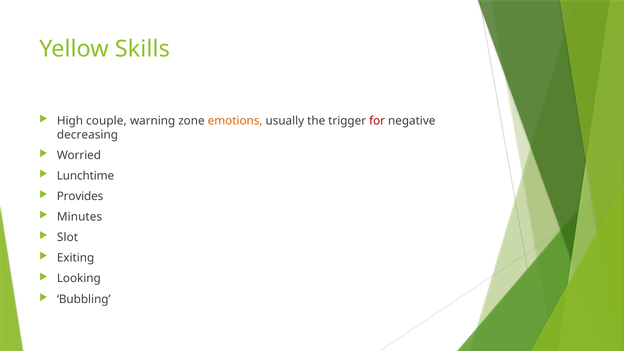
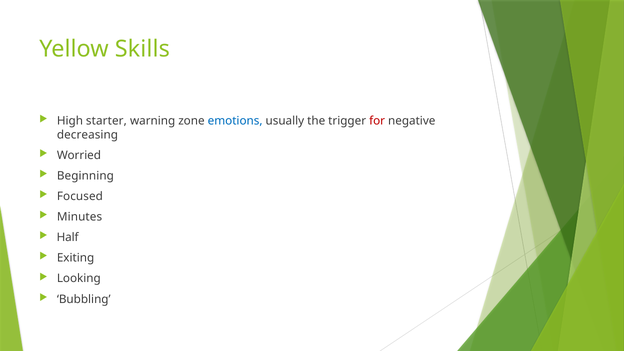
couple: couple -> starter (106, 121)
emotions colour: orange -> blue (235, 121)
Lunchtime: Lunchtime -> Beginning (85, 176)
Provides: Provides -> Focused (80, 196)
Slot: Slot -> Half (68, 238)
